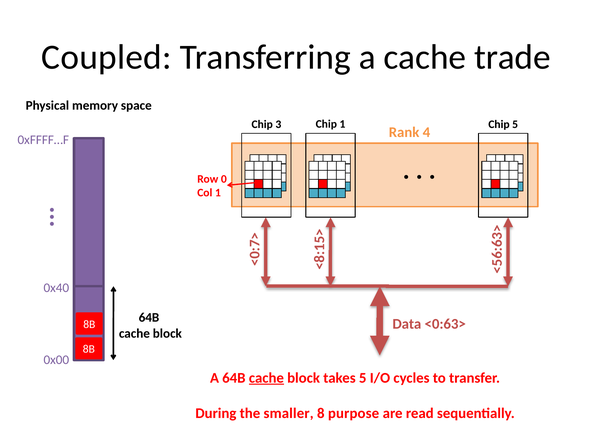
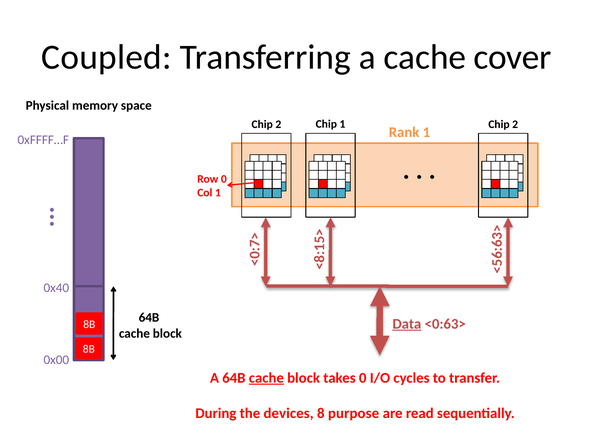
trade: trade -> cover (512, 57)
3: 3 -> 2 (278, 124)
Chip 1 Chip 5: 5 -> 2 (515, 124)
Rank 4: 4 -> 1 (426, 132)
Data underline: none -> present (407, 324)
takes 5: 5 -> 0 (363, 378)
smaller: smaller -> devices (289, 413)
